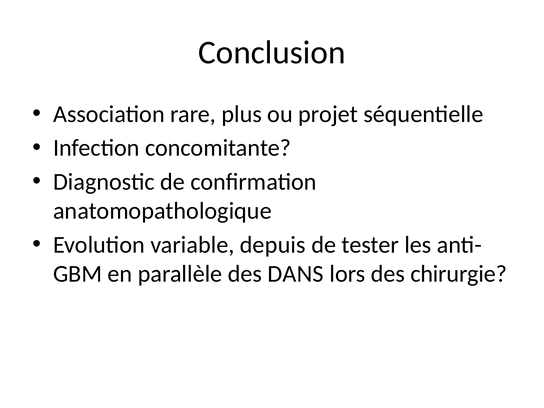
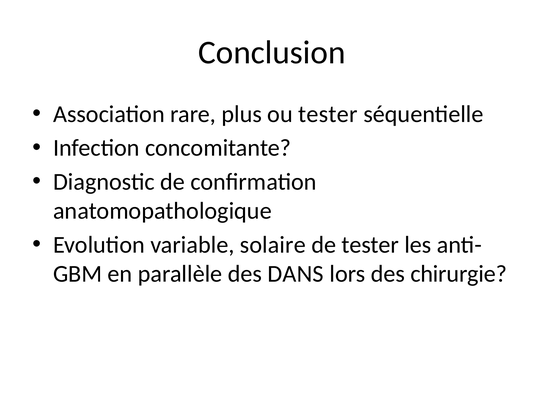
ou projet: projet -> tester (328, 114)
depuis: depuis -> solaire (273, 245)
